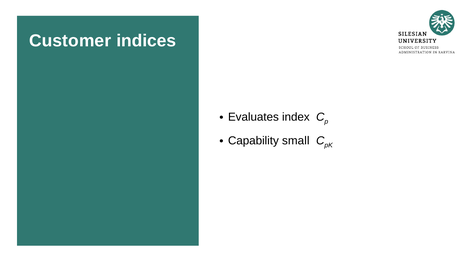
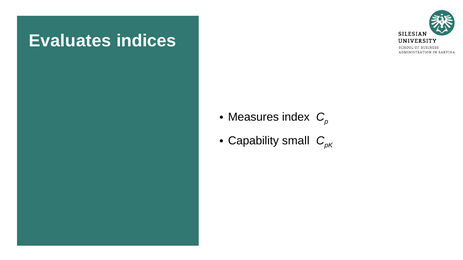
Customer: Customer -> Evaluates (70, 41)
Evaluates: Evaluates -> Measures (253, 117)
